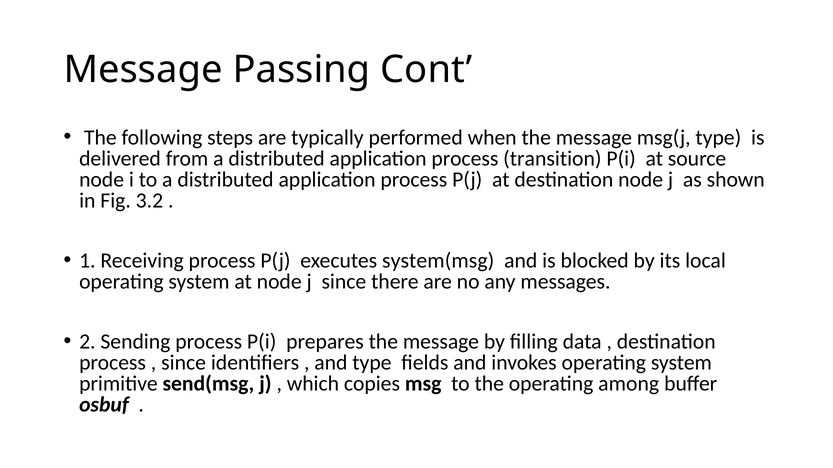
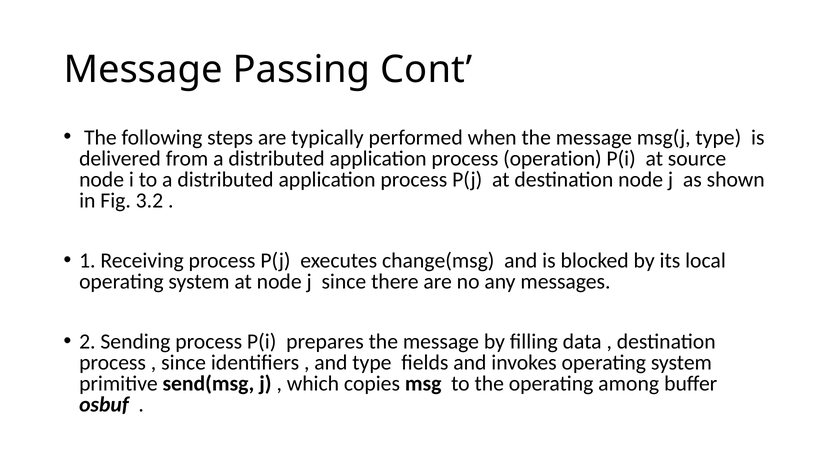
transition: transition -> operation (552, 159)
system(msg: system(msg -> change(msg (438, 261)
